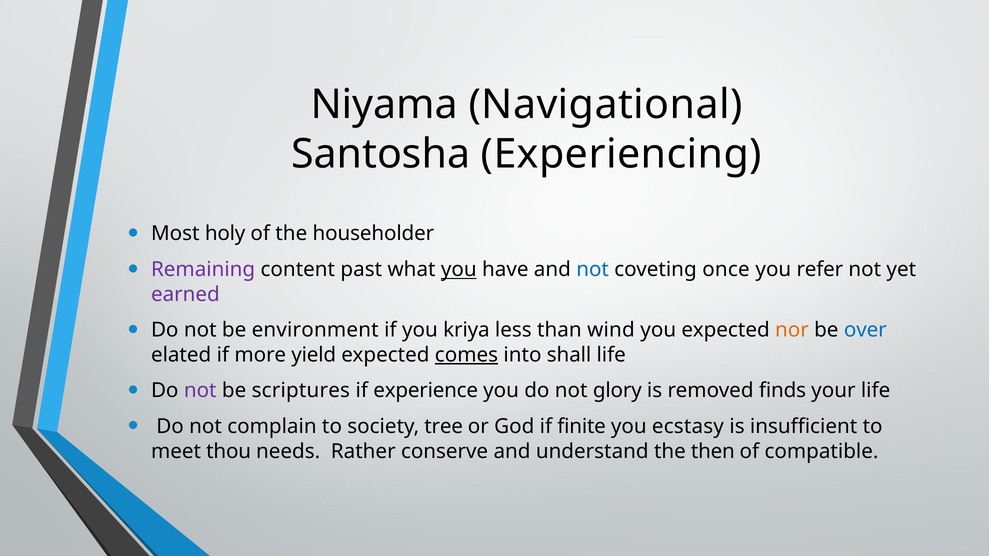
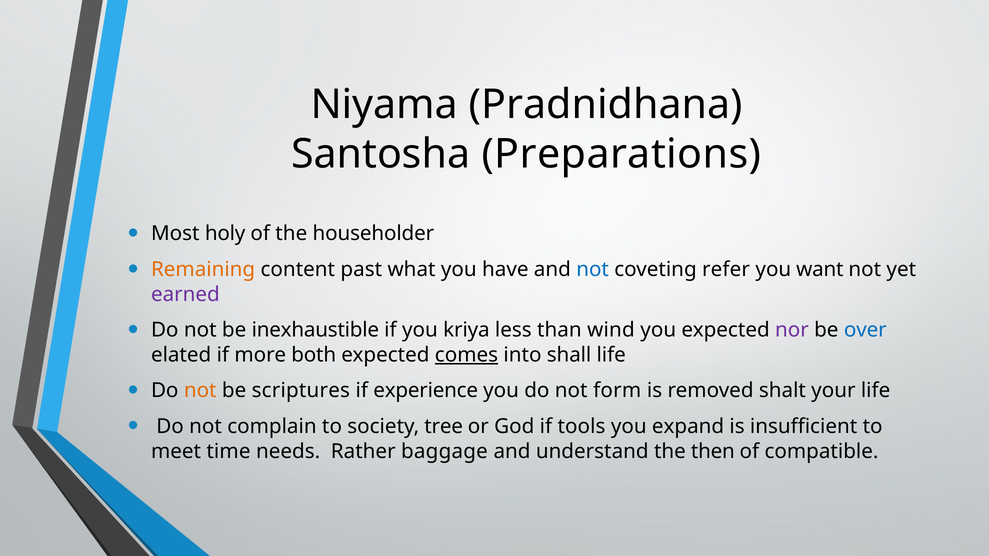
Navigational: Navigational -> Pradnidhana (606, 105)
Experiencing: Experiencing -> Preparations (621, 154)
Remaining colour: purple -> orange (203, 270)
you underline: present -> none (459, 270)
once: once -> refer (726, 270)
refer: refer -> want (820, 270)
environment: environment -> inexhaustible (315, 330)
nor colour: orange -> purple (792, 330)
yield: yield -> both (314, 355)
not colour: purple -> orange (200, 391)
glory: glory -> form (617, 391)
finds: finds -> shalt (782, 391)
finite: finite -> tools (581, 427)
ecstasy: ecstasy -> expand (688, 427)
thou: thou -> time (228, 451)
conserve: conserve -> baggage (444, 451)
